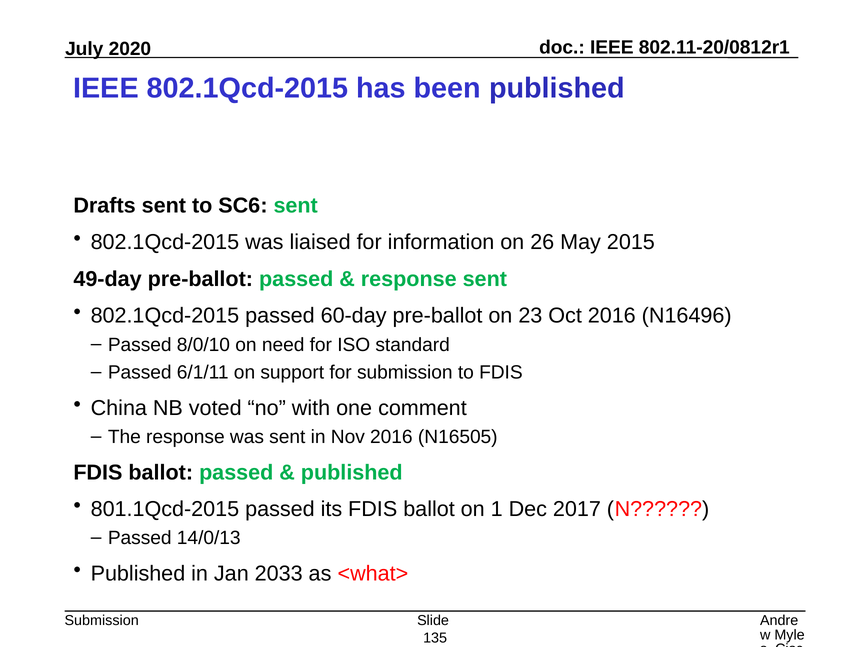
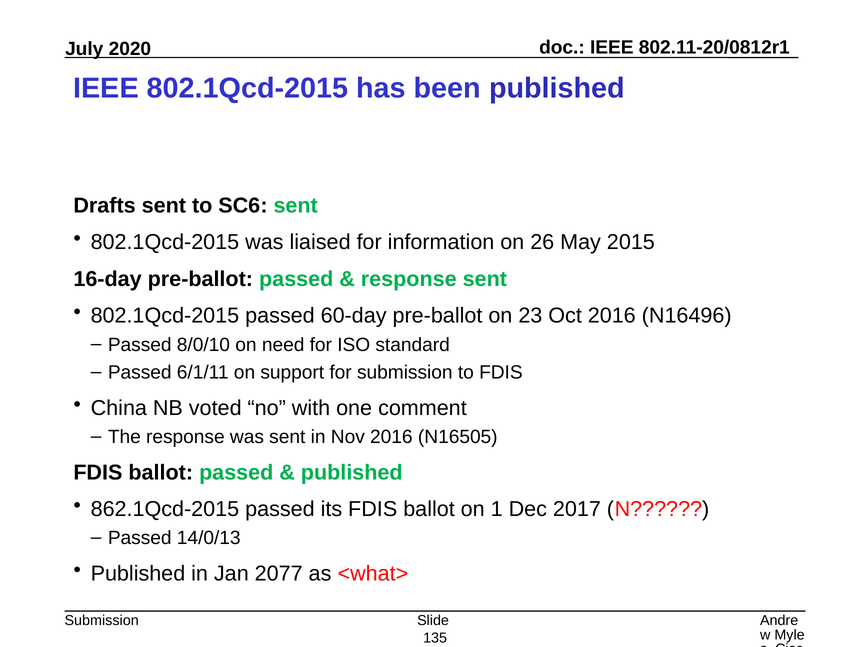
49-day: 49-day -> 16-day (108, 279)
801.1Qcd-2015: 801.1Qcd-2015 -> 862.1Qcd-2015 (165, 509)
2033: 2033 -> 2077 (279, 574)
